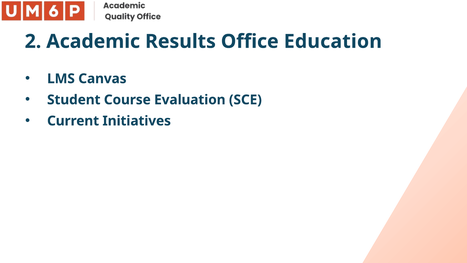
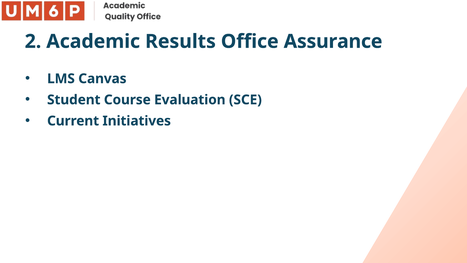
Education: Education -> Assurance (333, 41)
